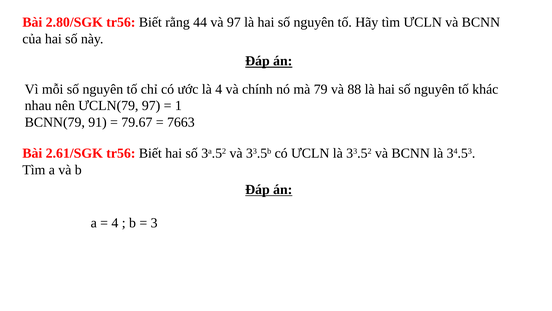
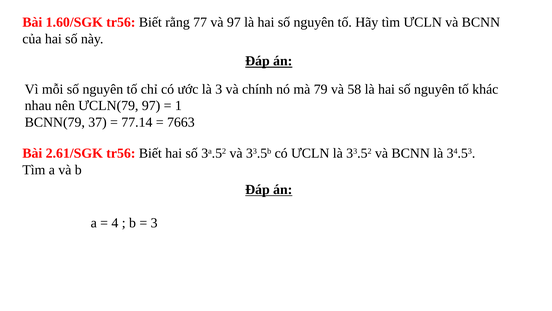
2.80/SGK: 2.80/SGK -> 1.60/SGK (74, 22)
44: 44 -> 77 (200, 22)
là 4: 4 -> 3 (219, 89)
88: 88 -> 58 (354, 89)
91: 91 -> 37 (98, 122)
79.67: 79.67 -> 77.14 (137, 122)
